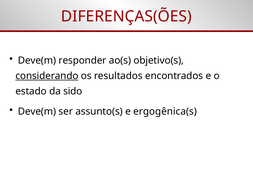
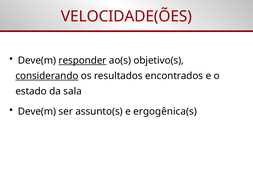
DIFERENÇAS(ÕES: DIFERENÇAS(ÕES -> VELOCIDADE(ÕES (126, 16)
responder underline: none -> present (83, 60)
sido: sido -> sala (73, 91)
